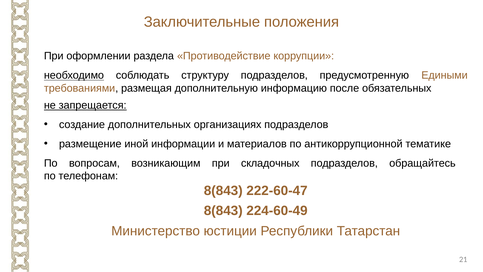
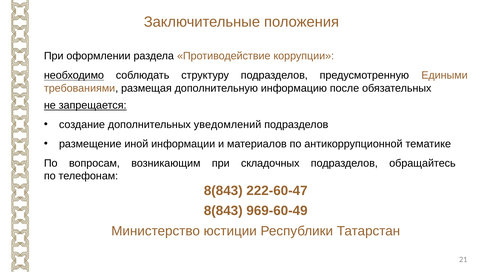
организациях: организациях -> уведомлений (228, 124)
224-60-49: 224-60-49 -> 969-60-49 (277, 211)
